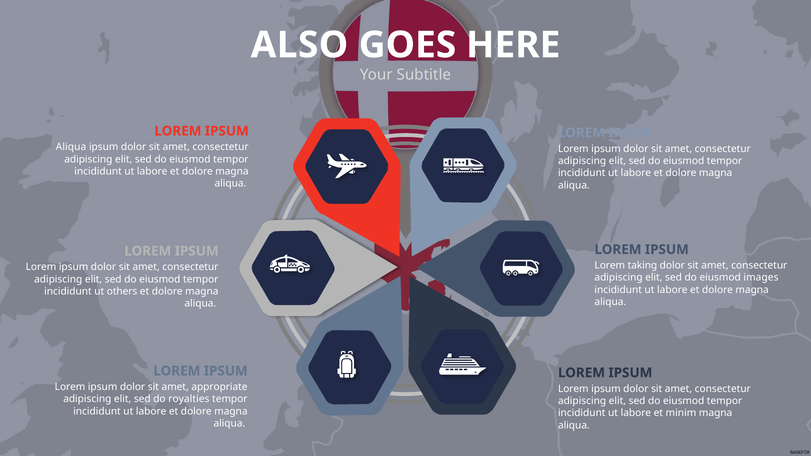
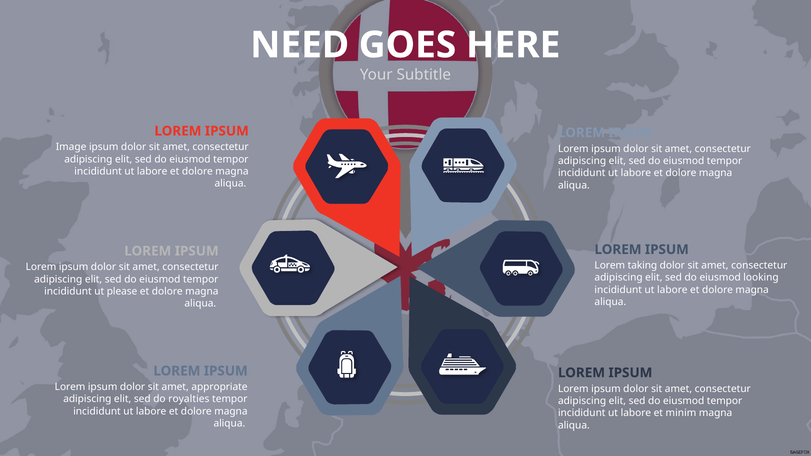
ALSO: ALSO -> NEED (300, 45)
Aliqua: Aliqua -> Image (71, 147)
images: images -> looking (761, 278)
others: others -> please (122, 291)
